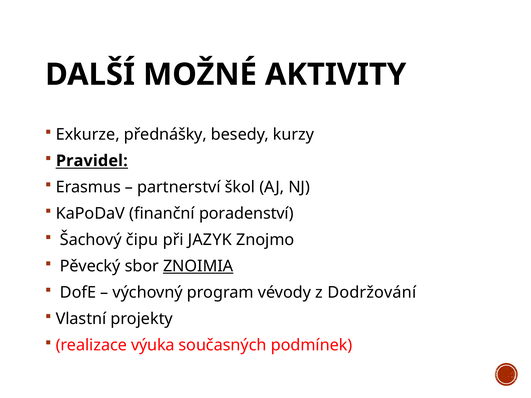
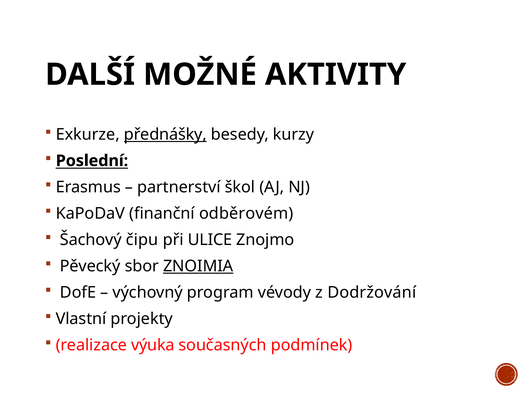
přednášky underline: none -> present (165, 135)
Pravidel: Pravidel -> Poslední (92, 161)
poradenství: poradenství -> odběrovém (246, 214)
JAZYK: JAZYK -> ULICE (210, 240)
